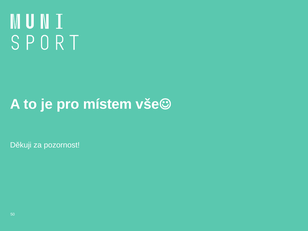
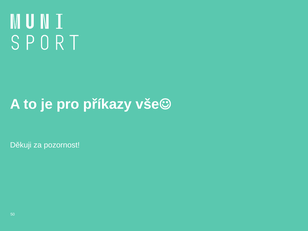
místem: místem -> příkazy (107, 104)
